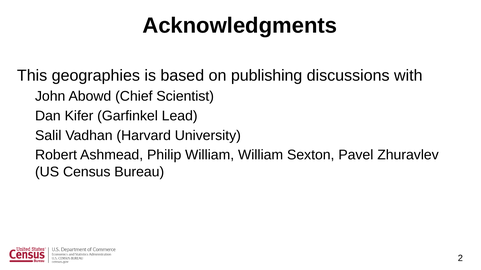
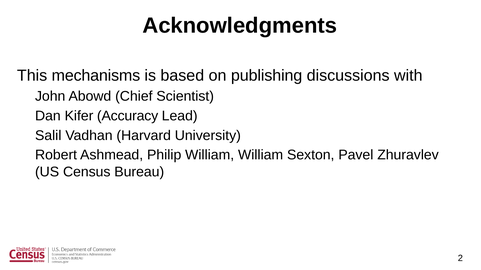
geographies: geographies -> mechanisms (96, 76)
Garfinkel: Garfinkel -> Accuracy (128, 116)
